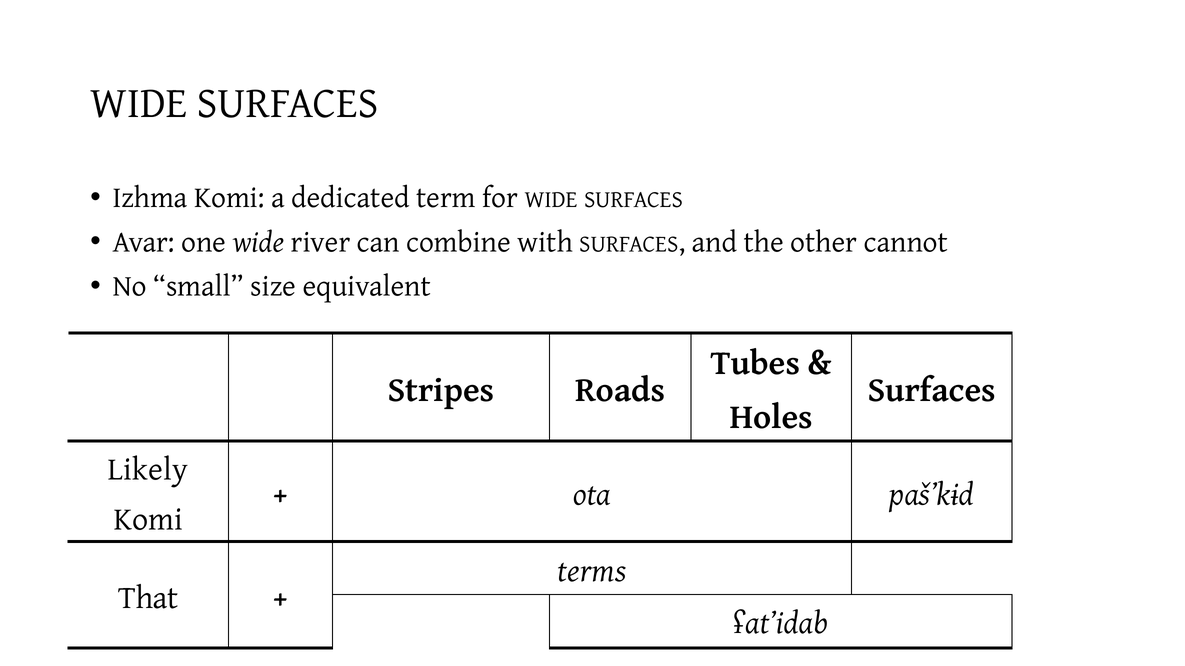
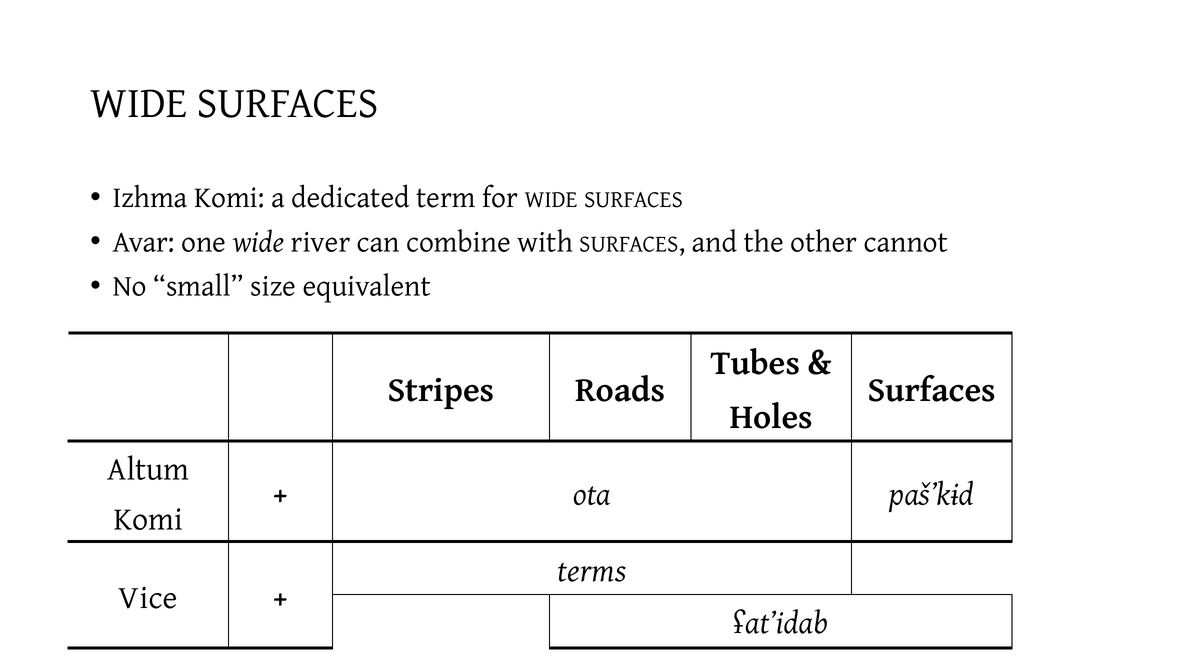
Likely: Likely -> Altum (148, 469)
That: That -> Vice (148, 598)
